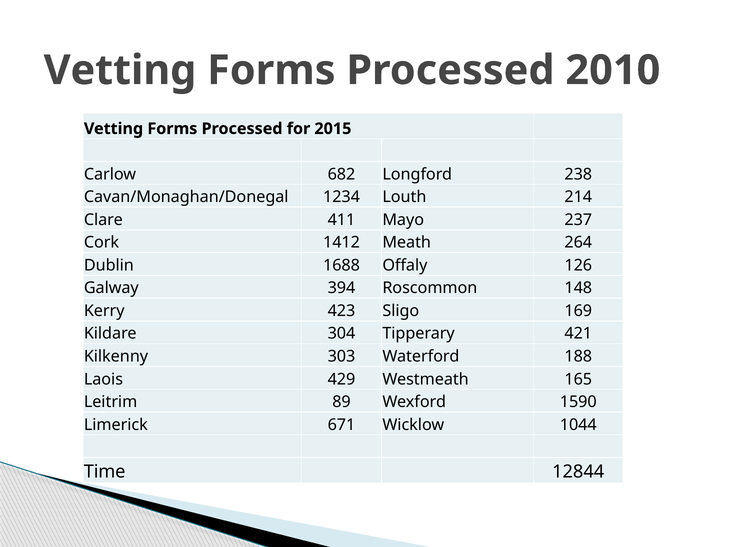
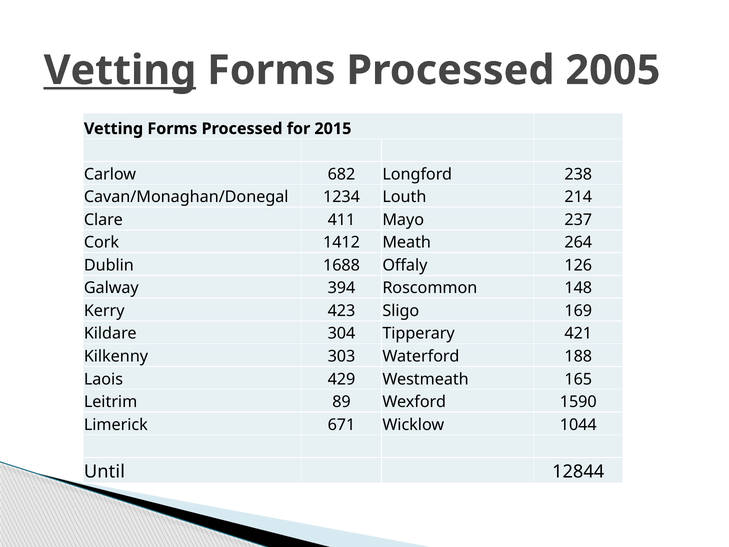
Vetting underline: none -> present (120, 70)
2010: 2010 -> 2005 (613, 70)
Time: Time -> Until (104, 472)
